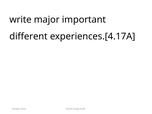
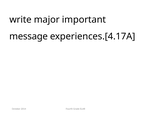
different: different -> message (29, 36)
